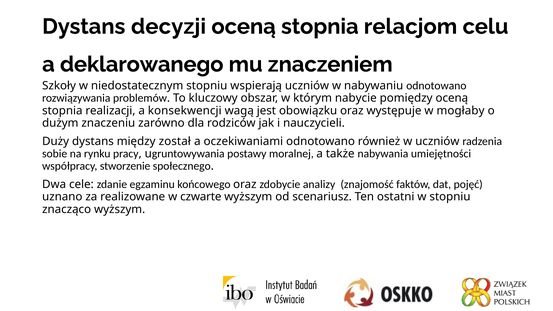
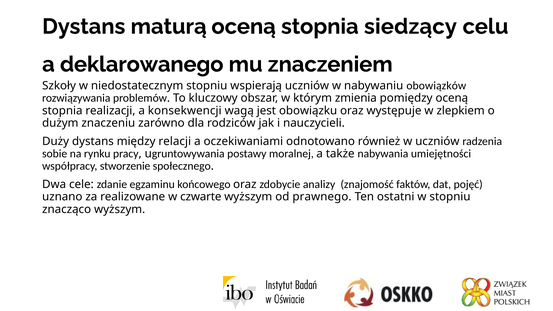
decyzji: decyzji -> maturą (169, 27)
relacjom: relacjom -> siedzący (410, 27)
nabywaniu odnotowano: odnotowano -> obowiązków (436, 86)
nabycie: nabycie -> zmienia (356, 98)
mogłaby: mogłaby -> zlepkiem (461, 111)
został: został -> relacji (175, 141)
scenariusz: scenariusz -> prawnego (322, 197)
